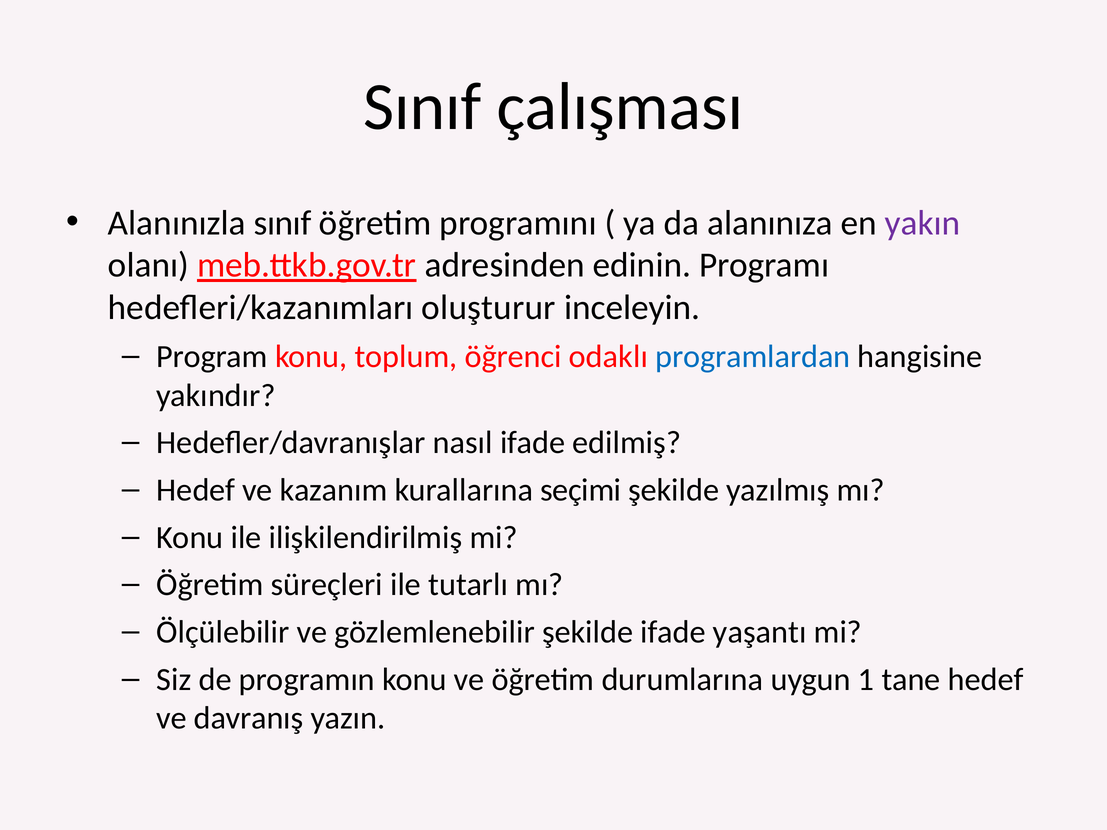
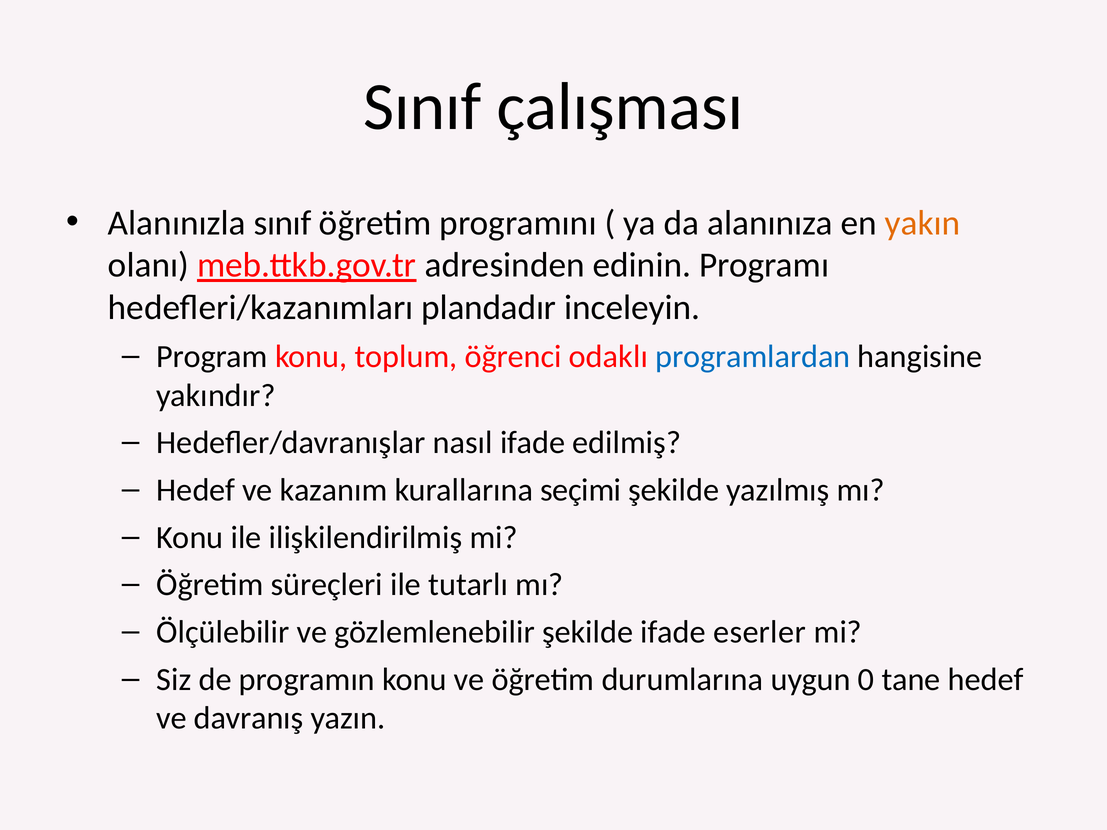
yakın colour: purple -> orange (923, 223)
oluşturur: oluşturur -> plandadır (489, 308)
yaşantı: yaşantı -> eserler (760, 632)
1: 1 -> 0 (866, 680)
